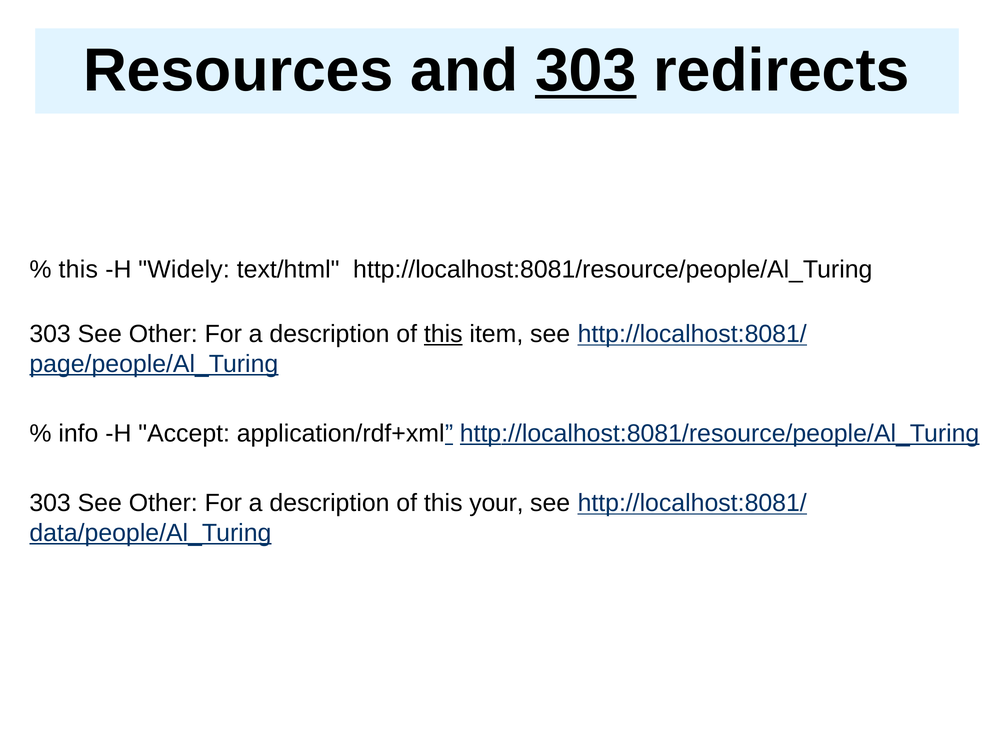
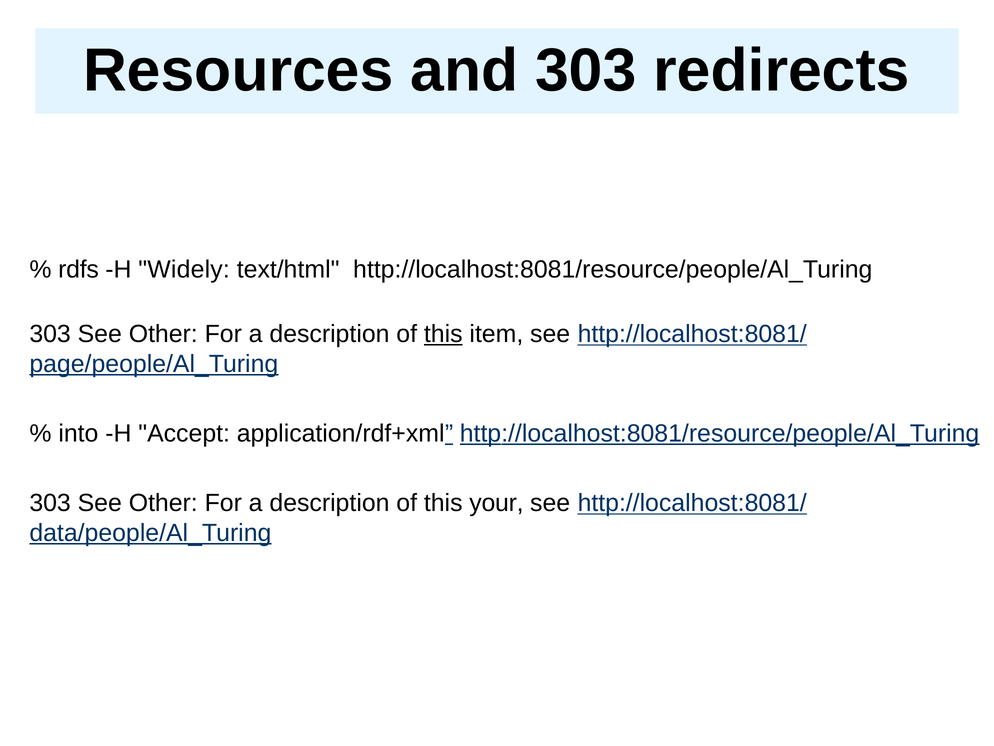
303 underline: present -> none (586, 71)
this: this -> rdfs (79, 269)
info: info -> into (78, 433)
